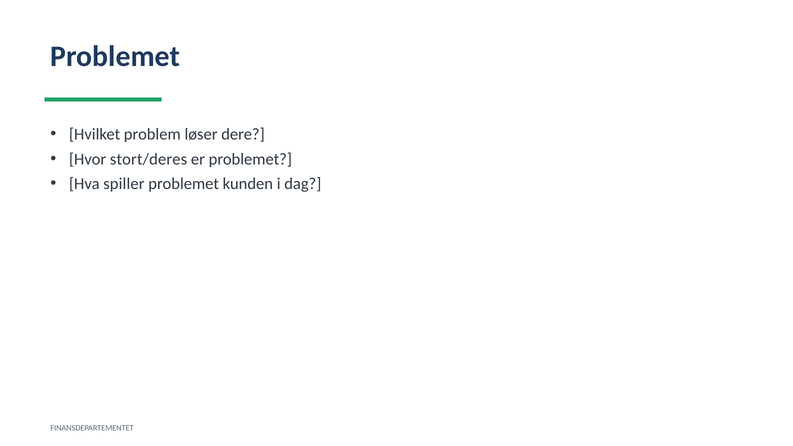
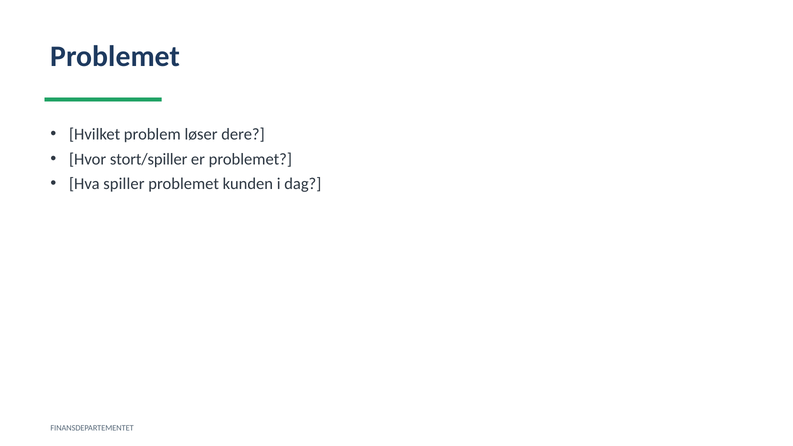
stort/deres: stort/deres -> stort/spiller (149, 159)
